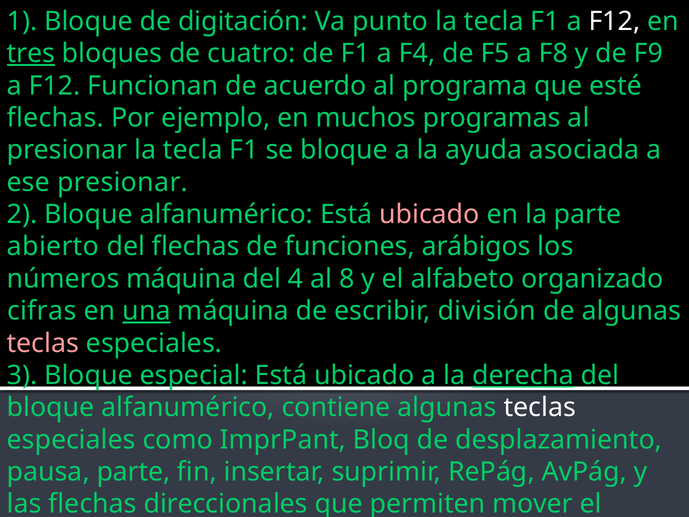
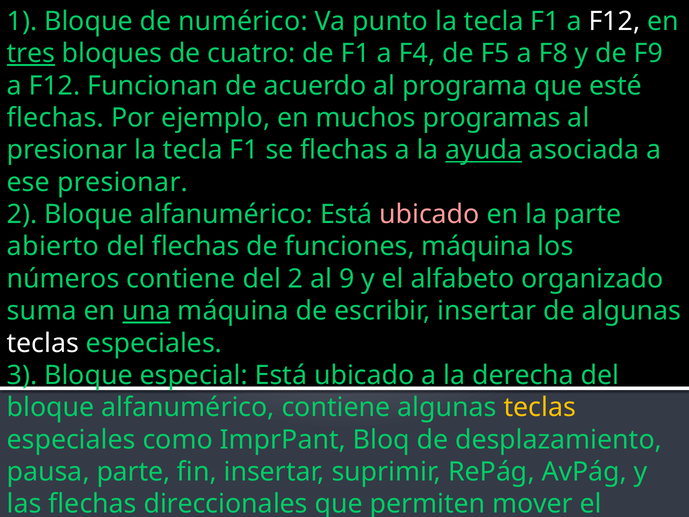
de digitación: digitación -> numérico (243, 21)
se bloque: bloque -> flechas (344, 150)
ayuda underline: none -> present (484, 150)
funciones arábigos: arábigos -> máquina (476, 247)
números máquina: máquina -> contiene (181, 279)
del 4: 4 -> 2 (296, 279)
8: 8 -> 9 (347, 279)
cifras: cifras -> suma (42, 311)
escribir división: división -> insertar (487, 311)
teclas colour: pink -> white (43, 343)
derecha underline: present -> none (523, 375)
teclas colour: white -> yellow (540, 407)
